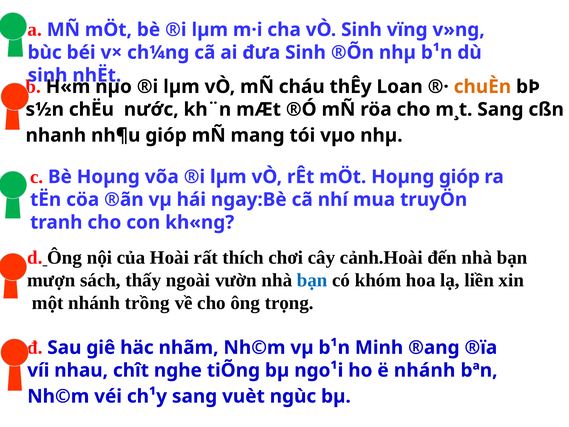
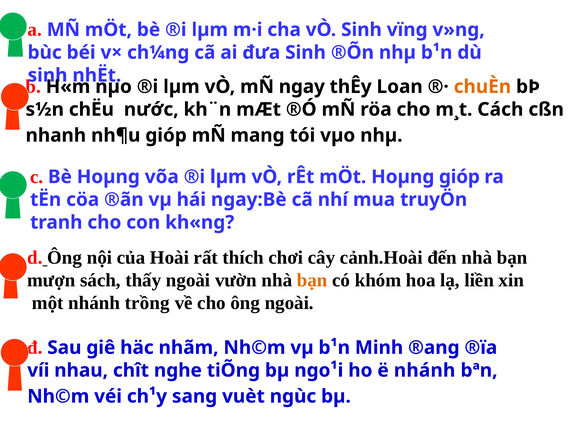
cháu: cháu -> ngay (302, 87)
m¸t Sang: Sang -> Cách (500, 109)
bạn colour: blue -> orange (312, 280)
ông trọng: trọng -> ngoài (289, 303)
